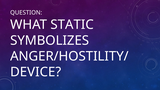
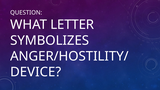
STATIC: STATIC -> LETTER (72, 25)
